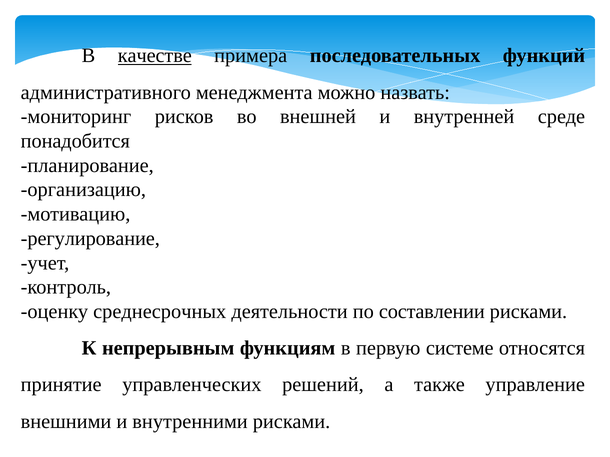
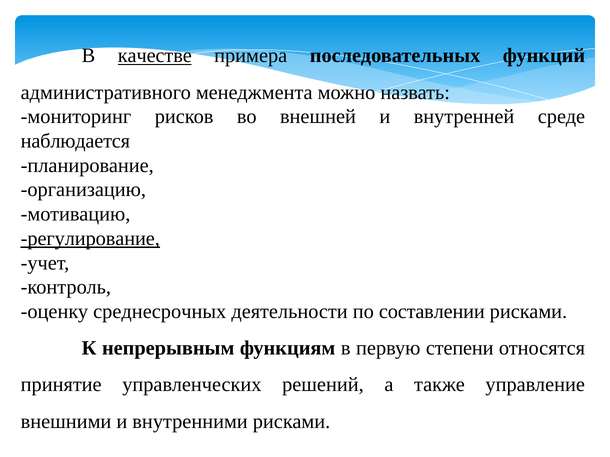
понадобится: понадобится -> наблюдается (75, 141)
регулирование underline: none -> present (90, 239)
системе: системе -> степени (460, 349)
